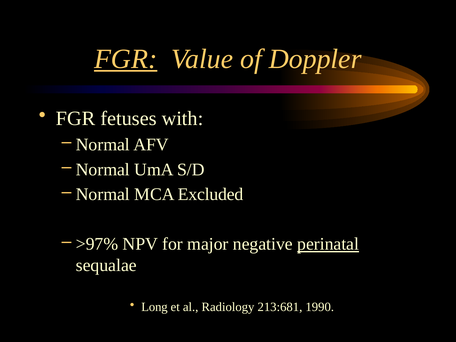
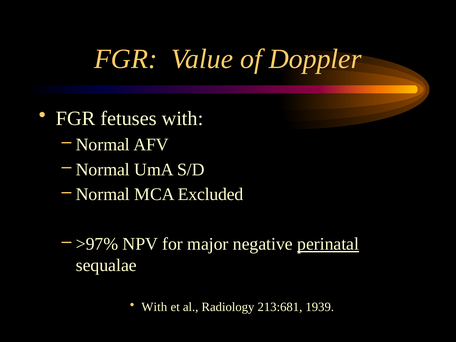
FGR underline: present -> none (126, 59)
Long: Long -> With (154, 307)
1990: 1990 -> 1939 (320, 307)
